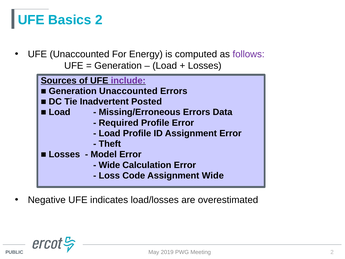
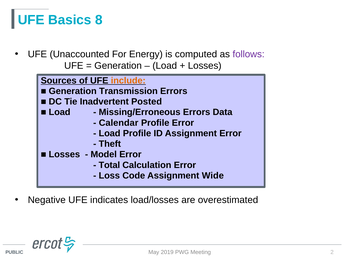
Basics 2: 2 -> 8 (99, 20)
include colour: purple -> orange (128, 80)
Generation Unaccounted: Unaccounted -> Transmission (128, 91)
Required: Required -> Calendar (119, 123)
Wide: Wide -> Total (109, 165)
